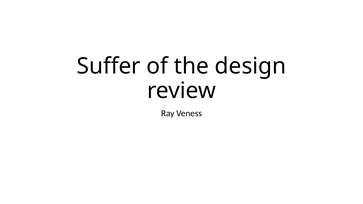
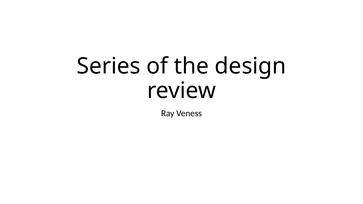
Suffer: Suffer -> Series (109, 66)
